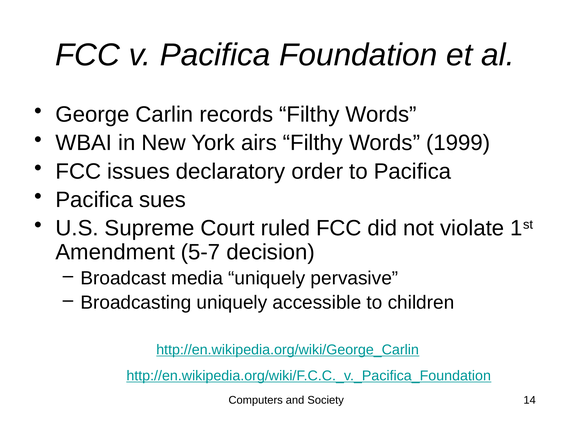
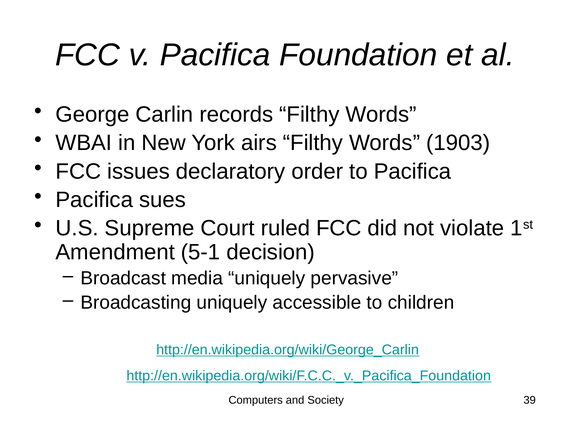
1999: 1999 -> 1903 (458, 143)
5-7: 5-7 -> 5-1 (201, 252)
14: 14 -> 39 (530, 400)
